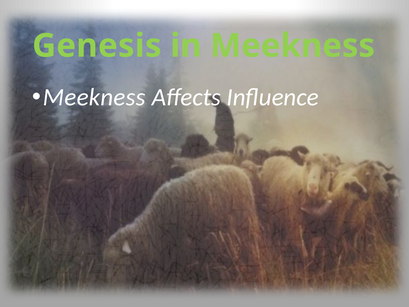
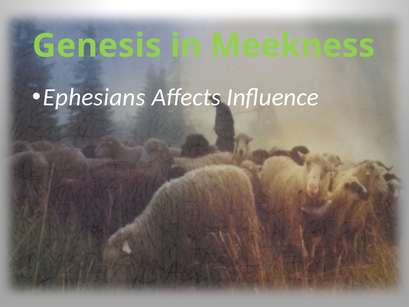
Meekness: Meekness -> Ephesians (94, 97)
